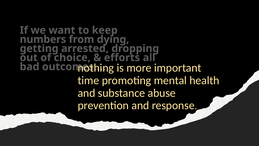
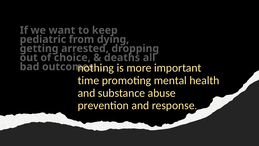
numbers: numbers -> pediatric (43, 39)
efforts: efforts -> deaths (122, 57)
